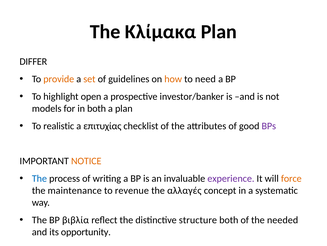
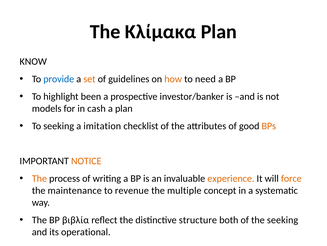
DIFFER: DIFFER -> KNOW (33, 61)
provide colour: orange -> blue (59, 79)
open: open -> been (91, 96)
in both: both -> cash (96, 108)
To realistic: realistic -> seeking (59, 126)
επιτυχίας: επιτυχίας -> imitation (102, 126)
BPs colour: purple -> orange (269, 126)
The colour: blue -> orange (39, 178)
experience colour: purple -> orange (231, 178)
αλλαγές: αλλαγές -> multiple (184, 190)
the needed: needed -> seeking (283, 219)
opportunity: opportunity -> operational (86, 231)
